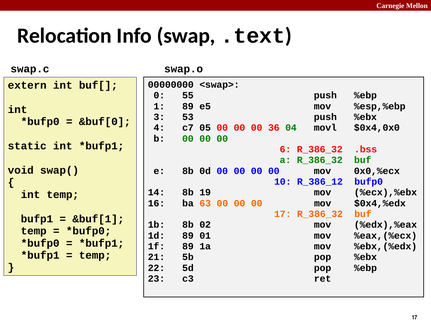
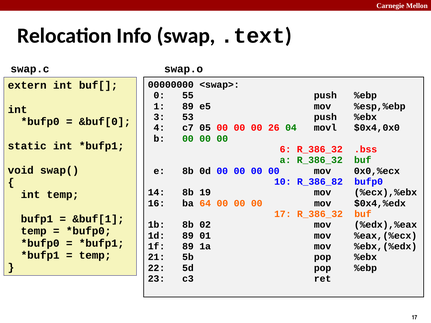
36: 36 -> 26 (274, 128)
R_386_12: R_386_12 -> R_386_82 (320, 182)
63: 63 -> 64 (205, 203)
